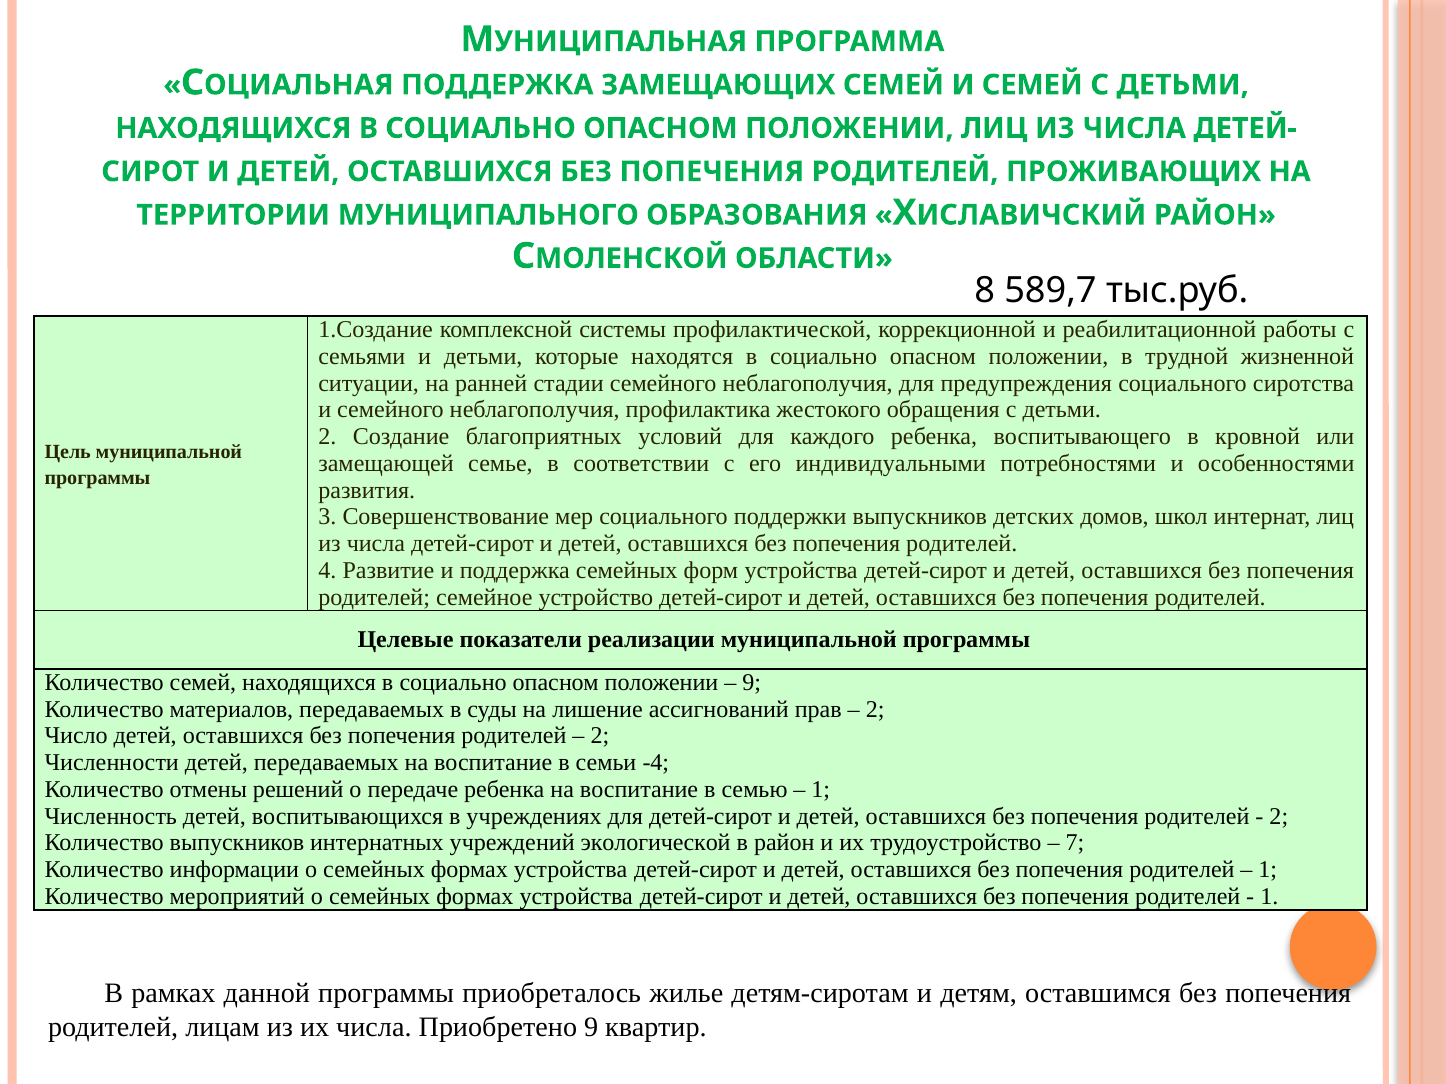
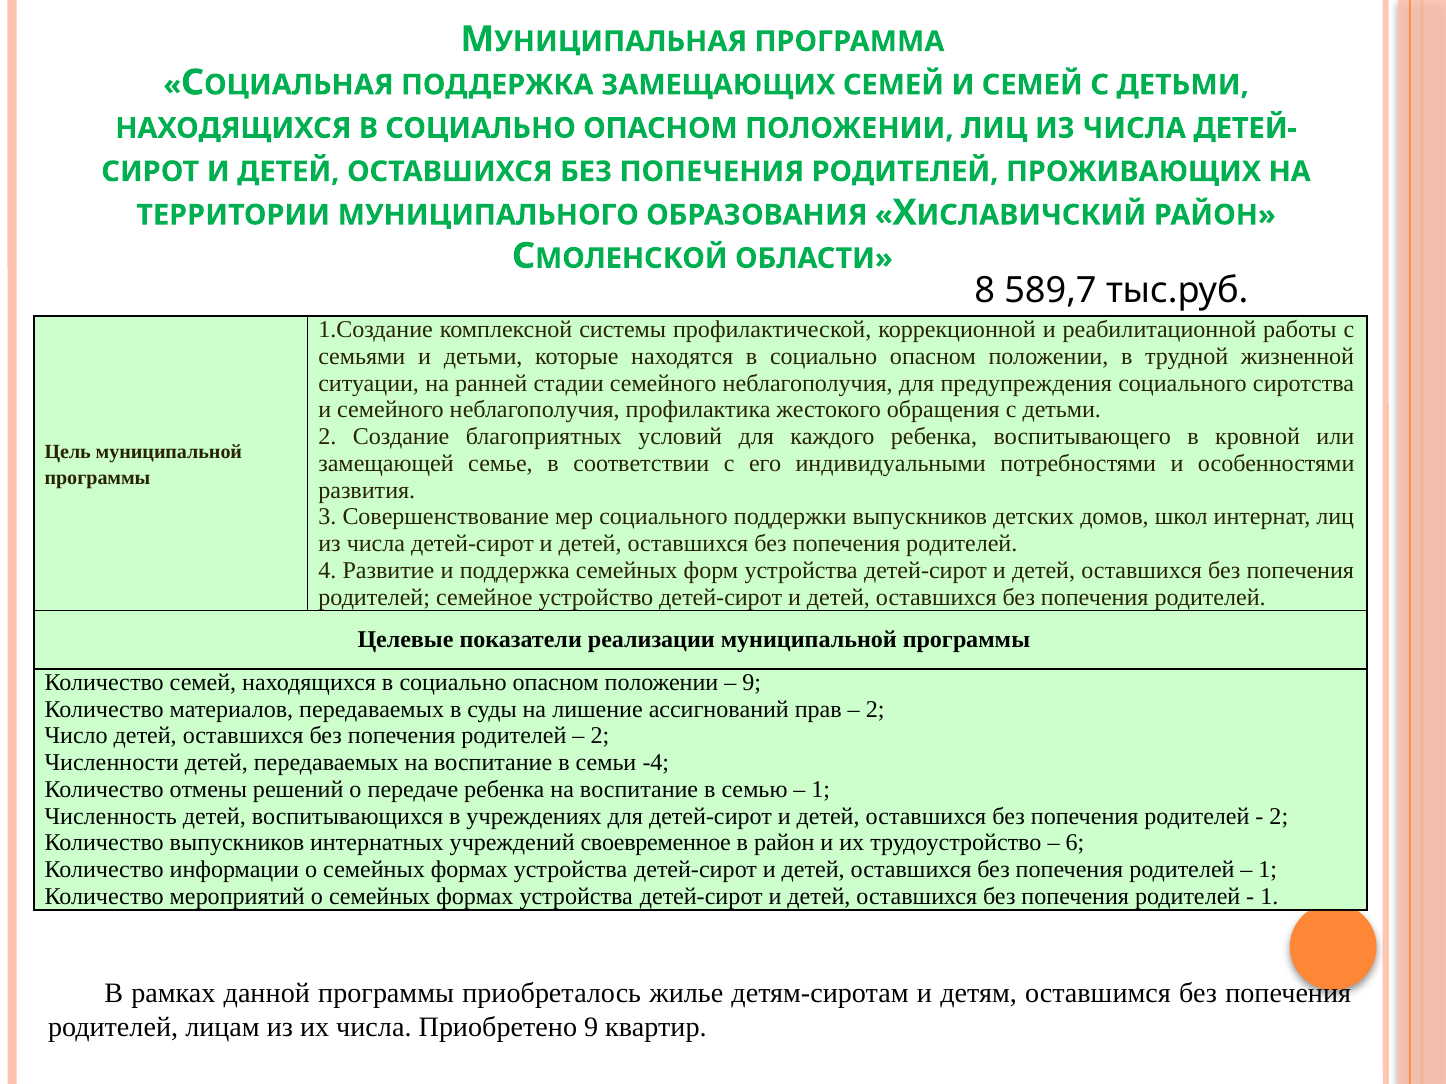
экологической: экологической -> своевременное (656, 843)
7: 7 -> 6 (1075, 843)
